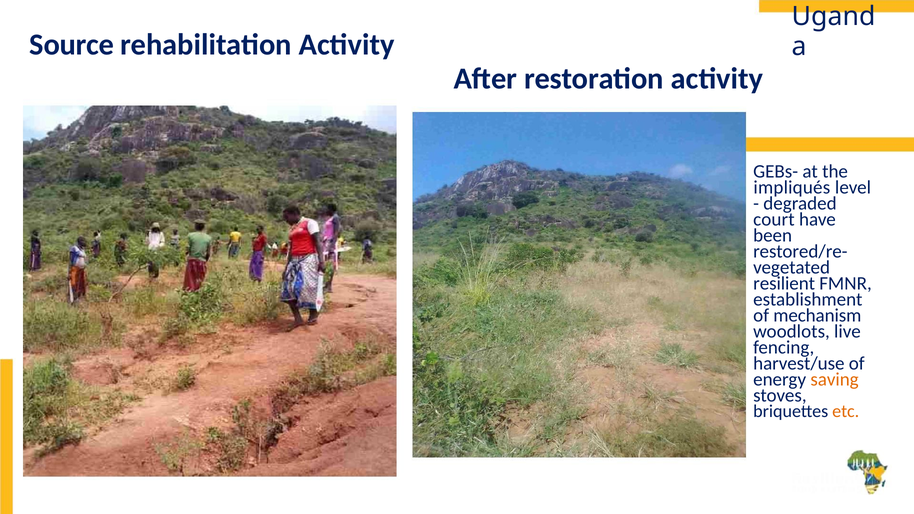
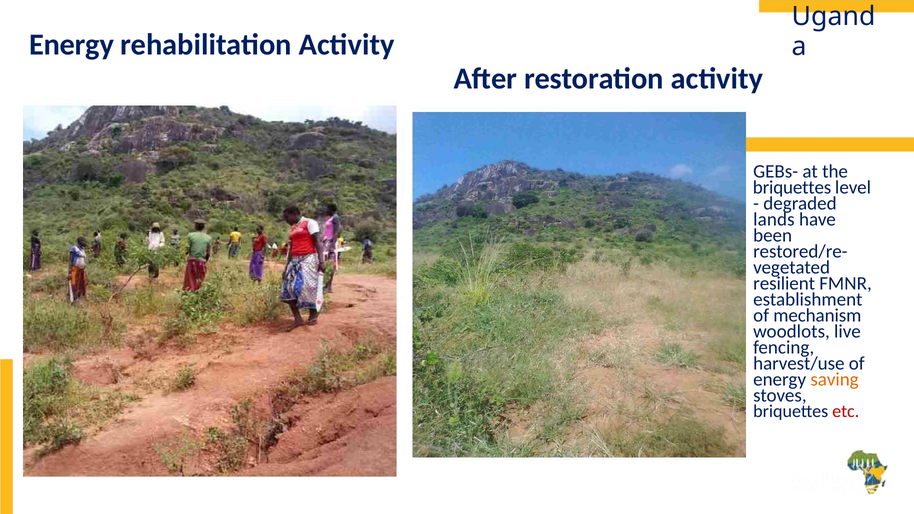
Source: Source -> Energy (72, 45)
impliqués: impliqués -> briquettes (792, 188)
court: court -> lands (774, 220)
etc colour: orange -> red (846, 411)
